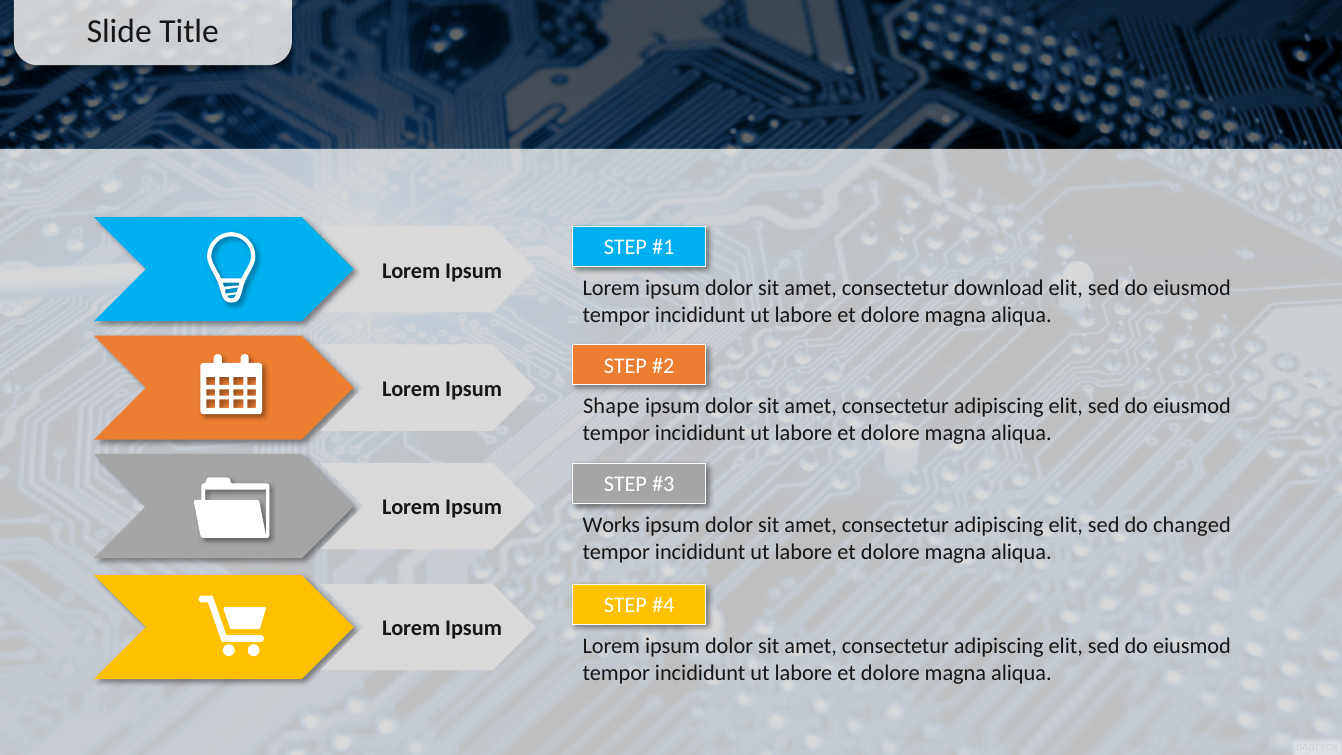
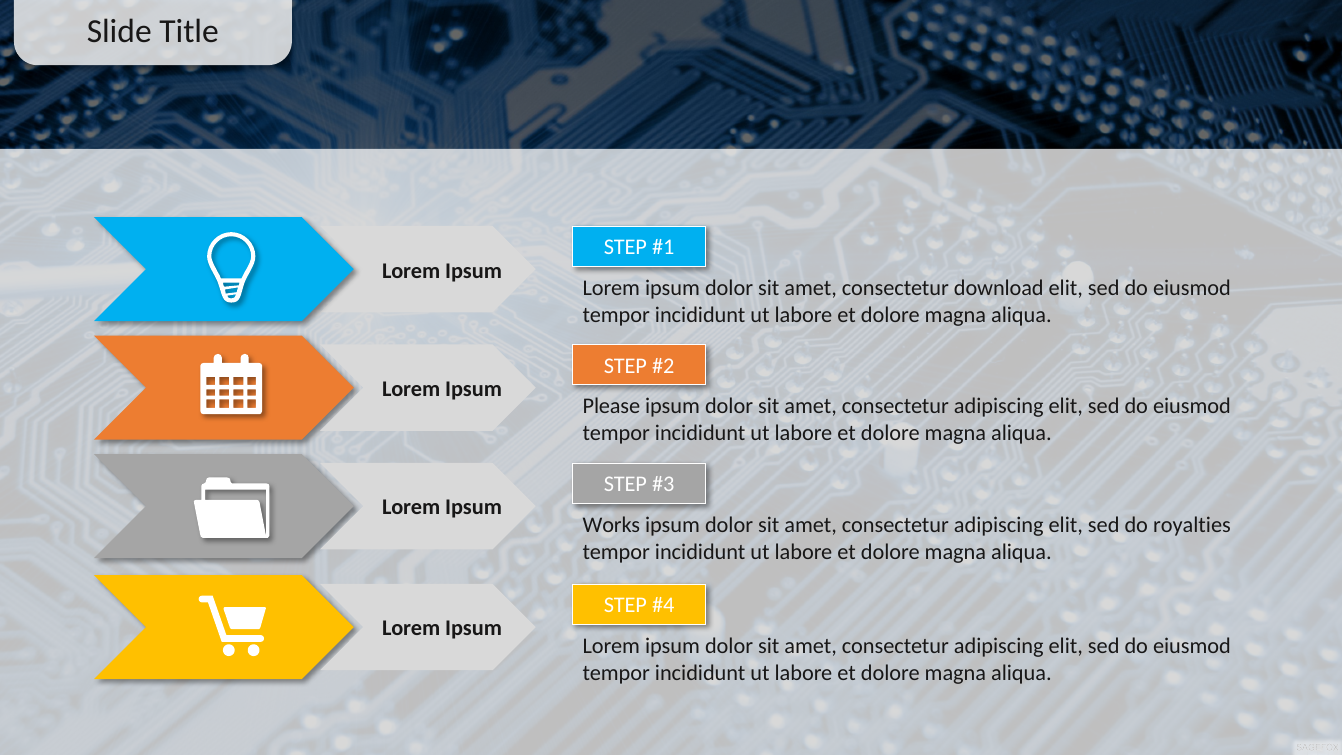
Shape: Shape -> Please (611, 406)
changed: changed -> royalties (1192, 525)
